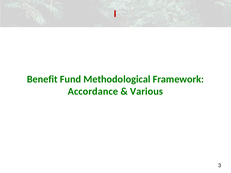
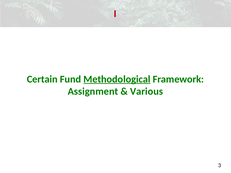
Benefit: Benefit -> Certain (42, 79)
Methodological underline: none -> present (117, 79)
Accordance: Accordance -> Assignment (93, 92)
